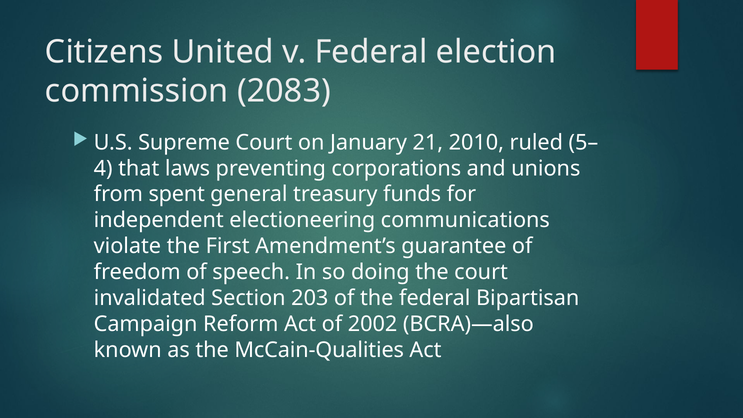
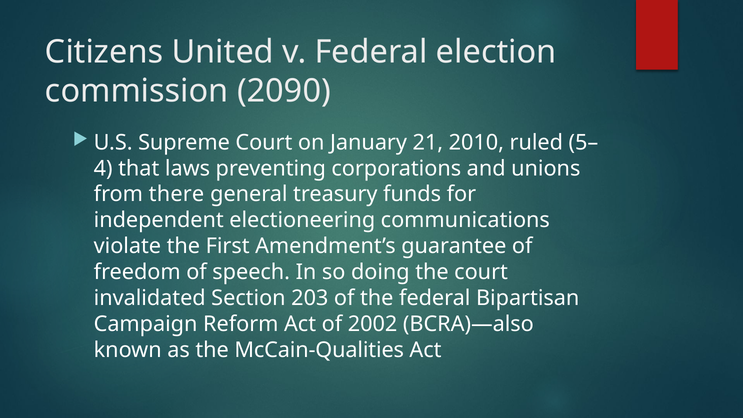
2083: 2083 -> 2090 (284, 91)
spent: spent -> there (176, 194)
